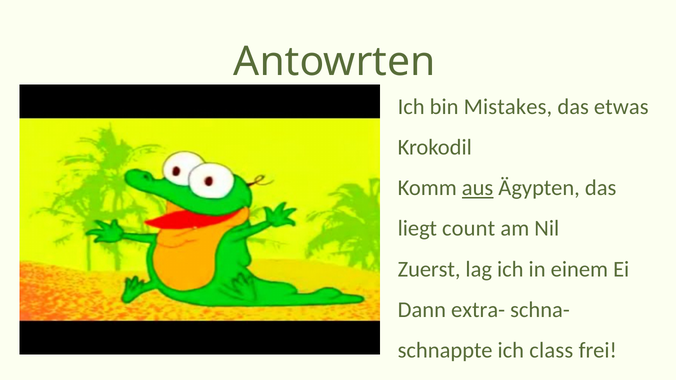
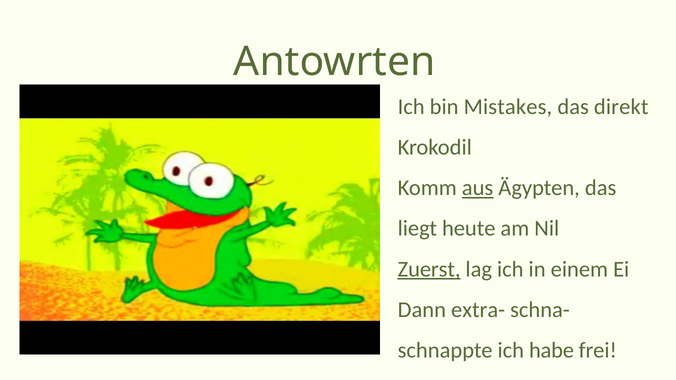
etwas: etwas -> direkt (621, 107)
count: count -> heute (469, 229)
Zuerst underline: none -> present (429, 269)
class: class -> habe (551, 350)
